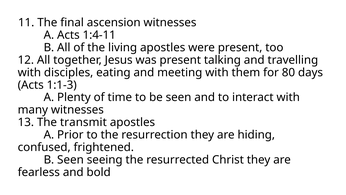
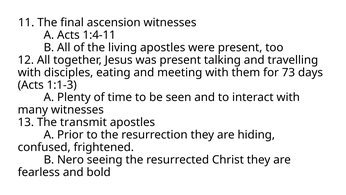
80: 80 -> 73 (288, 72)
B Seen: Seen -> Nero (71, 160)
